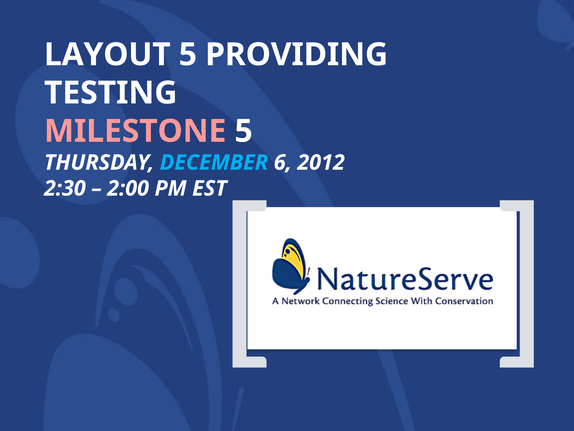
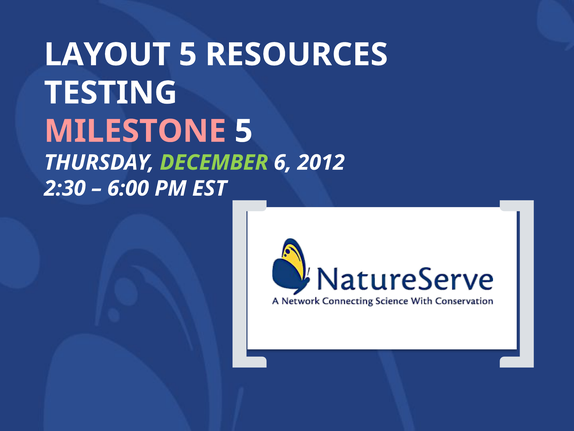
PROVIDING: PROVIDING -> RESOURCES (297, 55)
DECEMBER colour: light blue -> light green (214, 162)
2:00: 2:00 -> 6:00 (128, 188)
